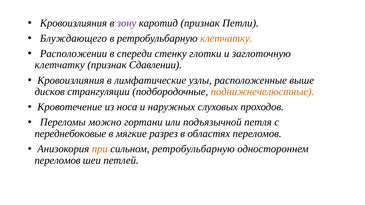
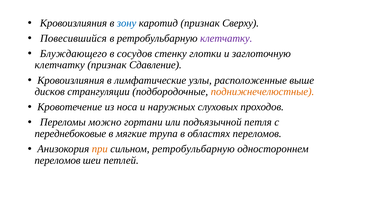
зону colour: purple -> blue (127, 23)
Петли: Петли -> Сверху (241, 23)
Блуждающего: Блуждающего -> Повесившийся (73, 38)
клетчатку colour: orange -> purple (226, 38)
Расположении: Расположении -> Блуждающего (73, 54)
спереди: спереди -> сосудов (134, 54)
Сдавлении: Сдавлении -> Сдавление (155, 65)
разрез: разрез -> трупа (164, 134)
